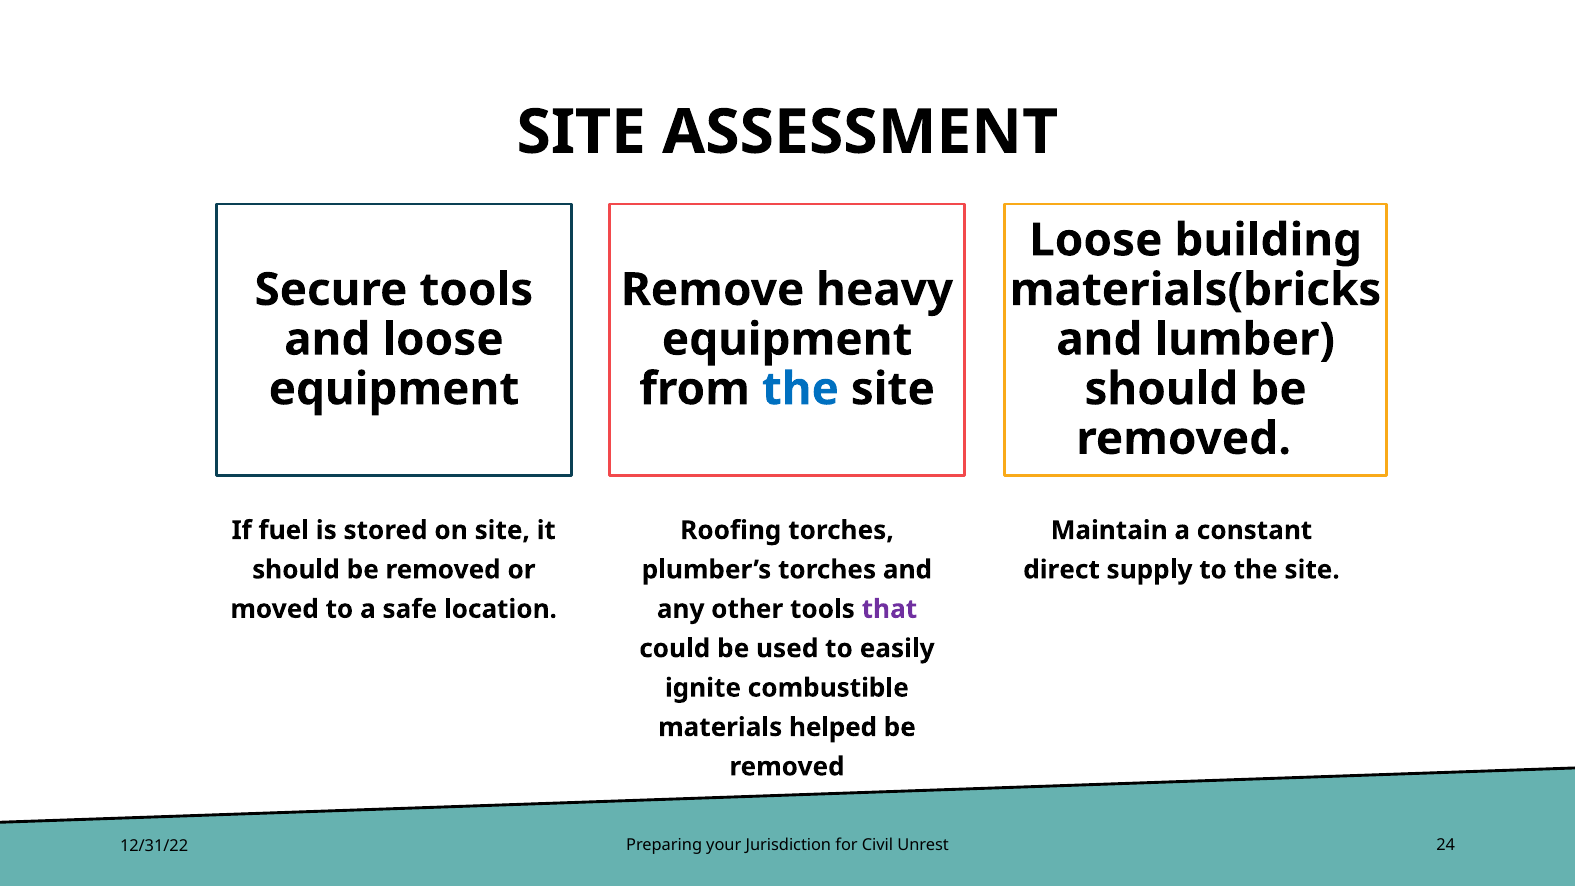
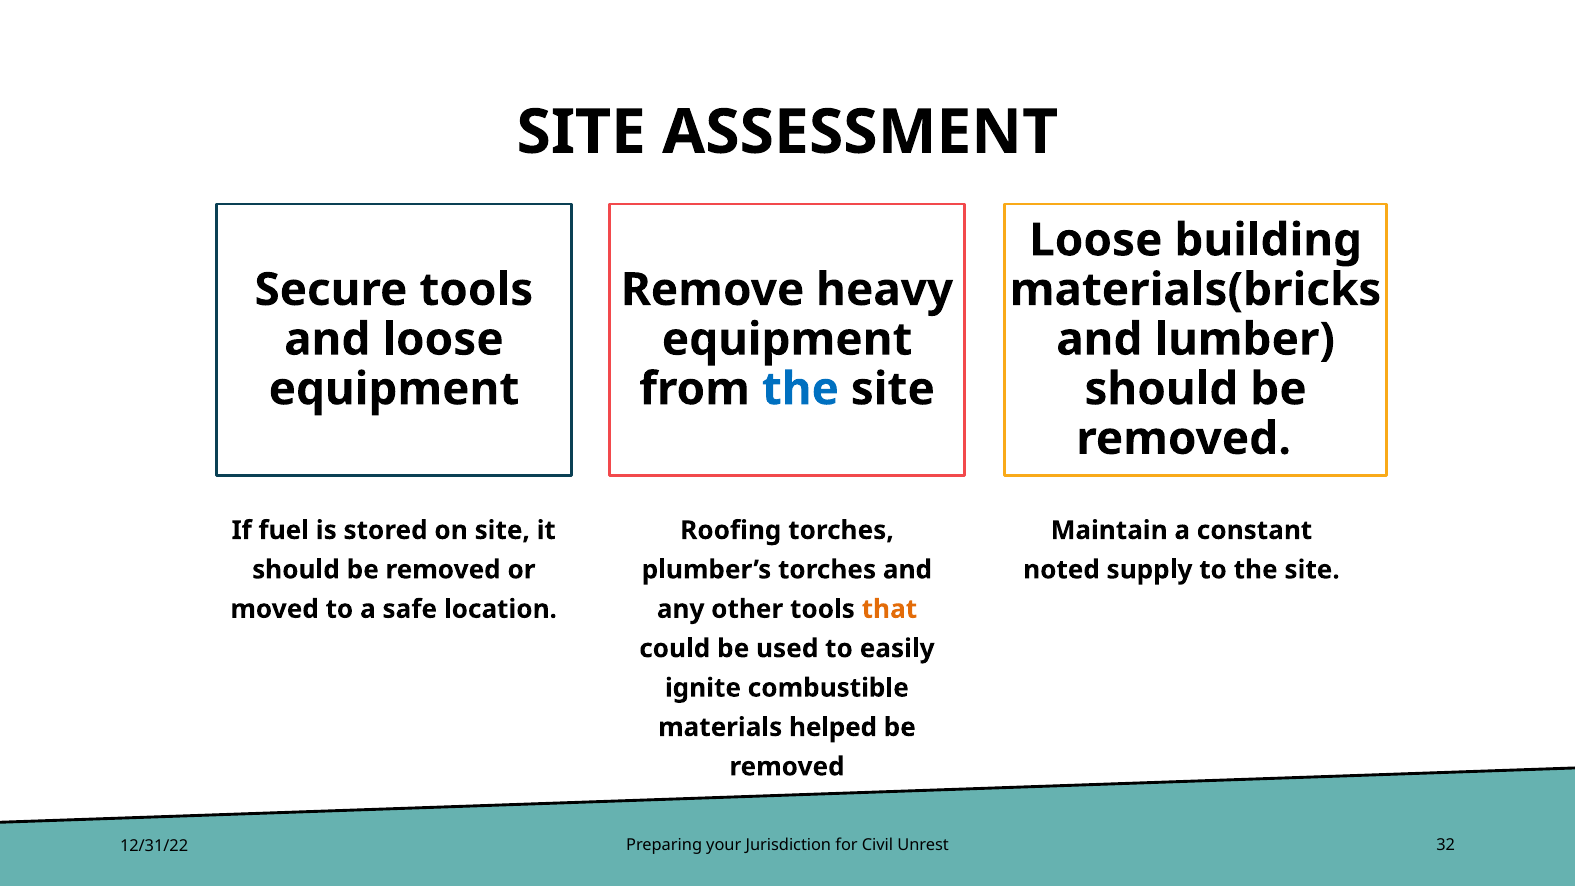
direct: direct -> noted (1062, 570)
that colour: purple -> orange (889, 609)
24: 24 -> 32 (1446, 845)
